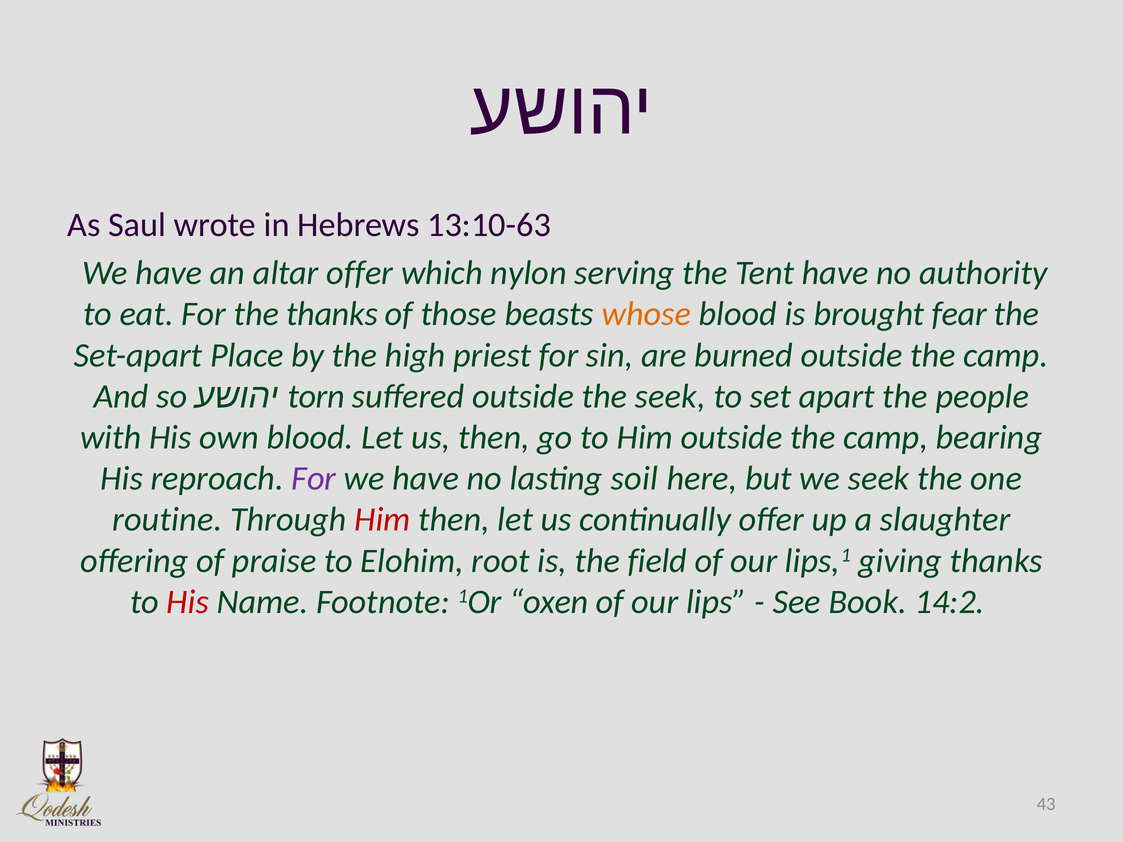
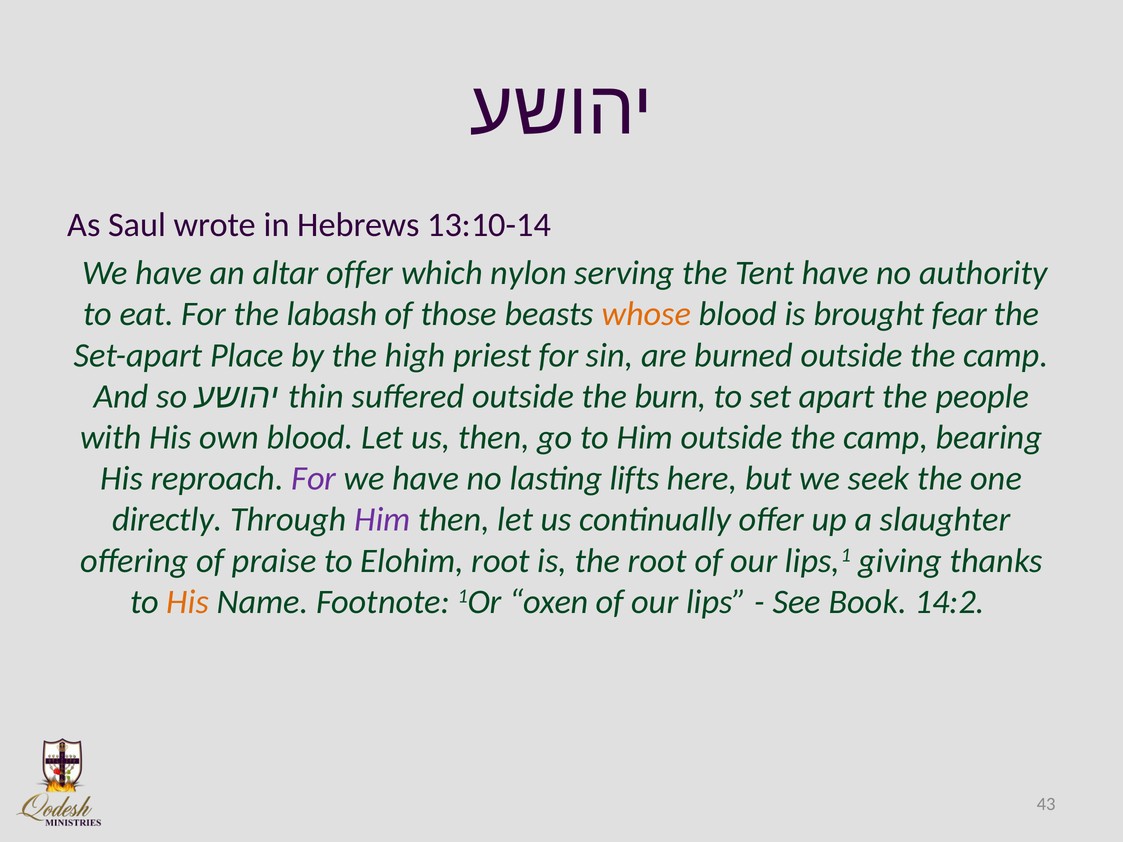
13:10-63: 13:10-63 -> 13:10-14 (489, 225)
the thanks: thanks -> labash (332, 314)
torn: torn -> thin (316, 396)
the seek: seek -> burn (671, 396)
soil: soil -> lifts (635, 479)
routine: routine -> directly (167, 520)
Him colour: red -> purple (382, 520)
the field: field -> root (657, 561)
His colour: red -> orange (188, 602)
